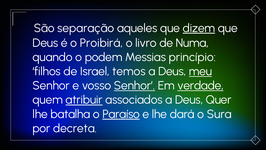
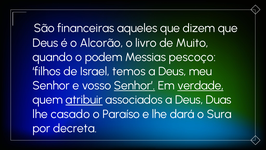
separação: separação -> financeiras (86, 28)
dizem underline: present -> none (199, 28)
Proibirá: Proibirá -> Alcorão (101, 43)
Numa: Numa -> Muito (192, 43)
princípio: princípio -> pescoço (192, 57)
meu underline: present -> none (200, 71)
Quer: Quer -> Duas (219, 100)
batalha: batalha -> casado (70, 114)
Paraíso underline: present -> none (121, 114)
